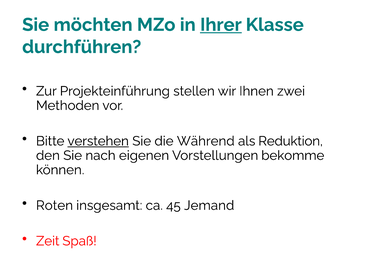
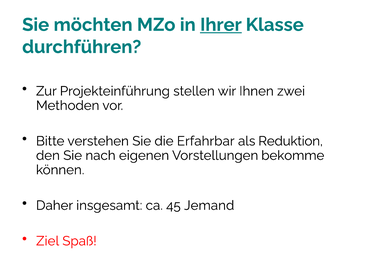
verstehen underline: present -> none (98, 141)
Während: Während -> Erfahrbar (206, 141)
Roten: Roten -> Daher (55, 205)
Zeit: Zeit -> Ziel (48, 241)
